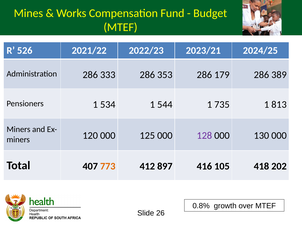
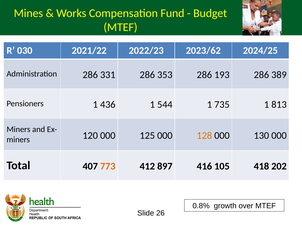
526: 526 -> 030 (25, 50)
2023/21: 2023/21 -> 2023/62 (203, 50)
333: 333 -> 331 (108, 75)
179: 179 -> 193 (222, 75)
534: 534 -> 436 (108, 104)
128 colour: purple -> orange (204, 135)
